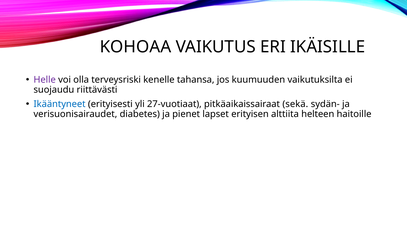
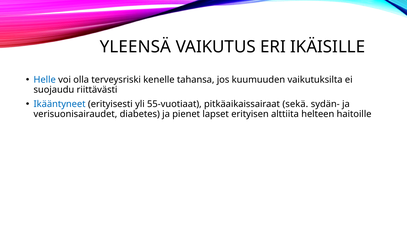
KOHOAA: KOHOAA -> YLEENSÄ (135, 47)
Helle colour: purple -> blue (45, 80)
27-vuotiaat: 27-vuotiaat -> 55-vuotiaat (174, 104)
